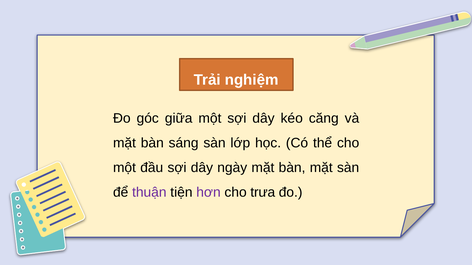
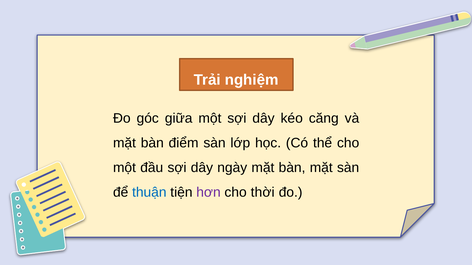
sáng: sáng -> điểm (184, 143)
thuận colour: purple -> blue (149, 193)
trưa: trưa -> thời (263, 193)
